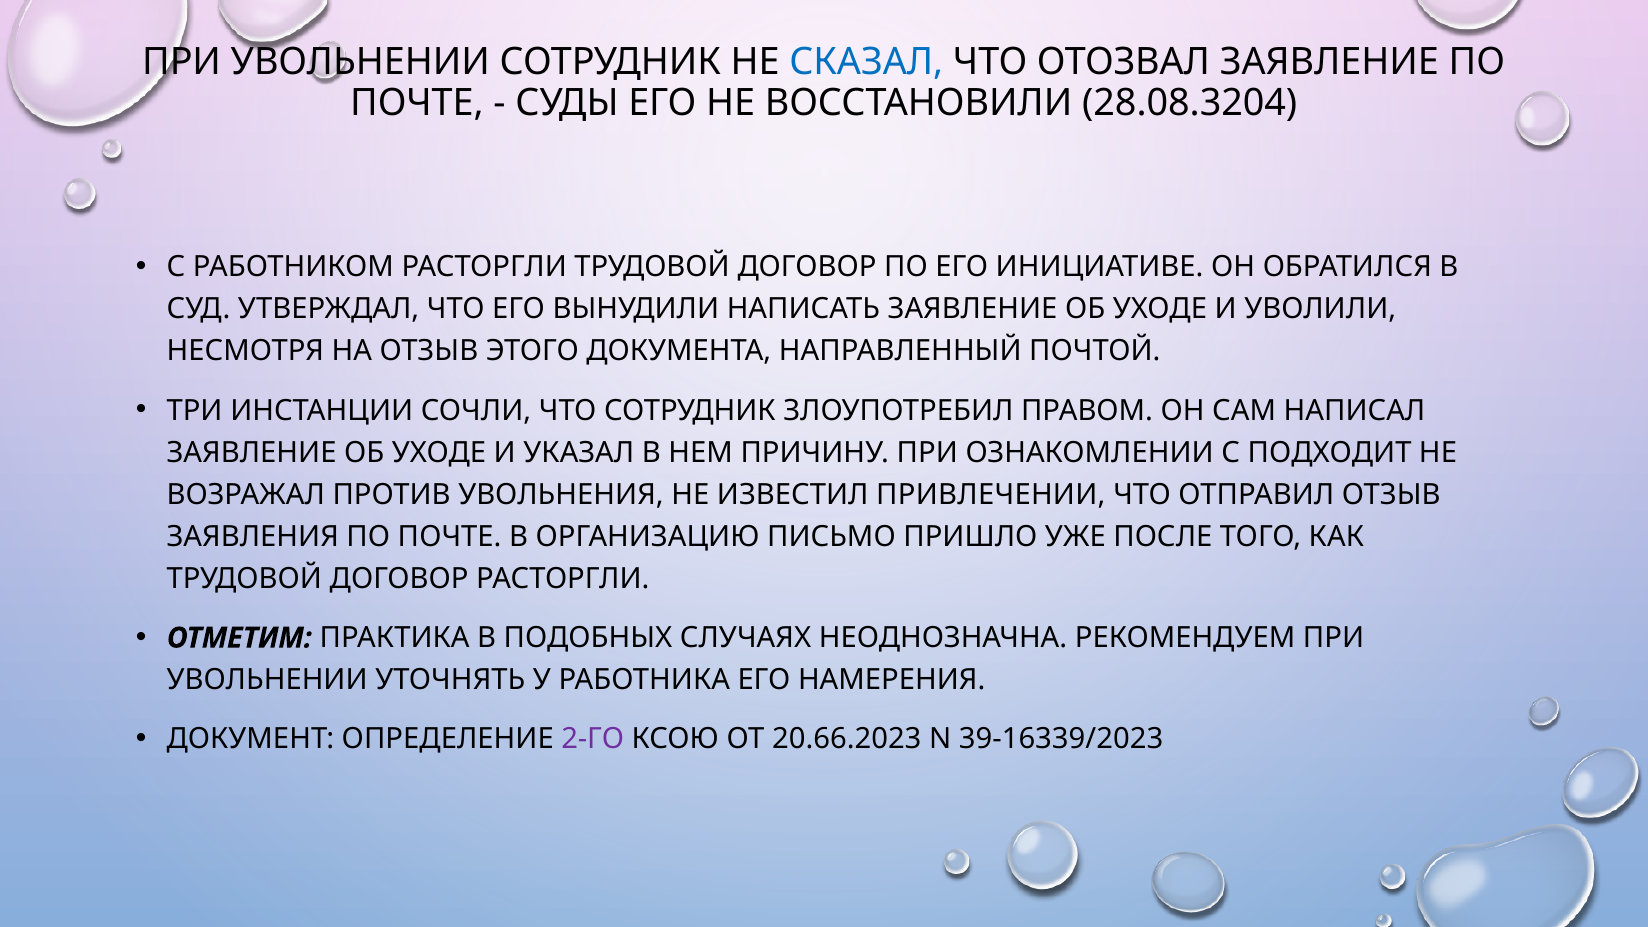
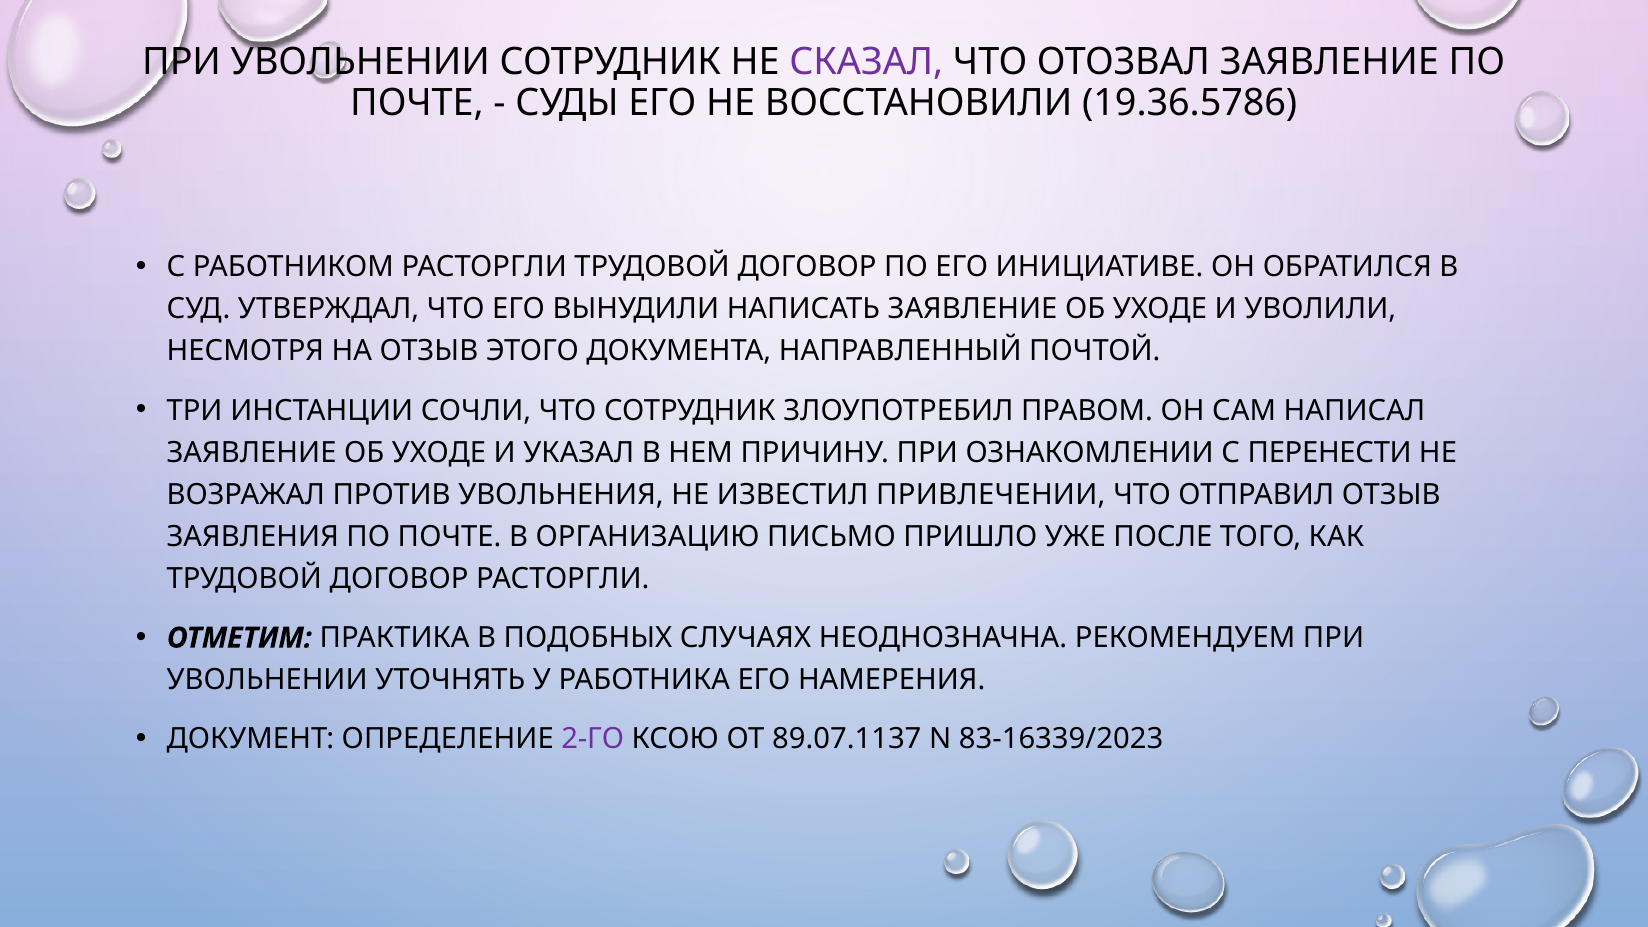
СКАЗАЛ colour: blue -> purple (866, 62)
28.08.3204: 28.08.3204 -> 19.36.5786 (1190, 103)
ПОДХОДИТ: ПОДХОДИТ -> ПЕРЕНЕСТИ (1330, 453)
20.66.2023: 20.66.2023 -> 89.07.1137 (847, 739)
39-16339/2023: 39-16339/2023 -> 83-16339/2023 (1061, 739)
